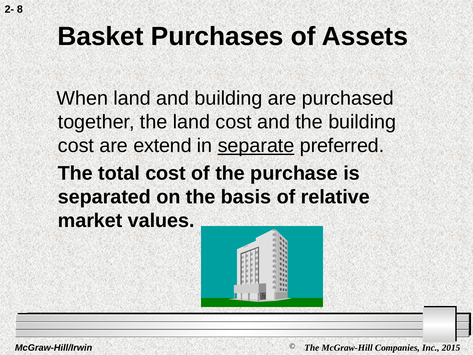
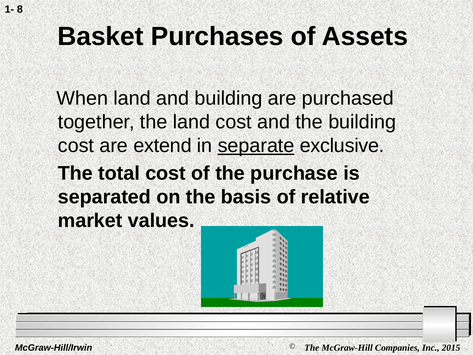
2-: 2- -> 1- (9, 9)
preferred: preferred -> exclusive (342, 146)
